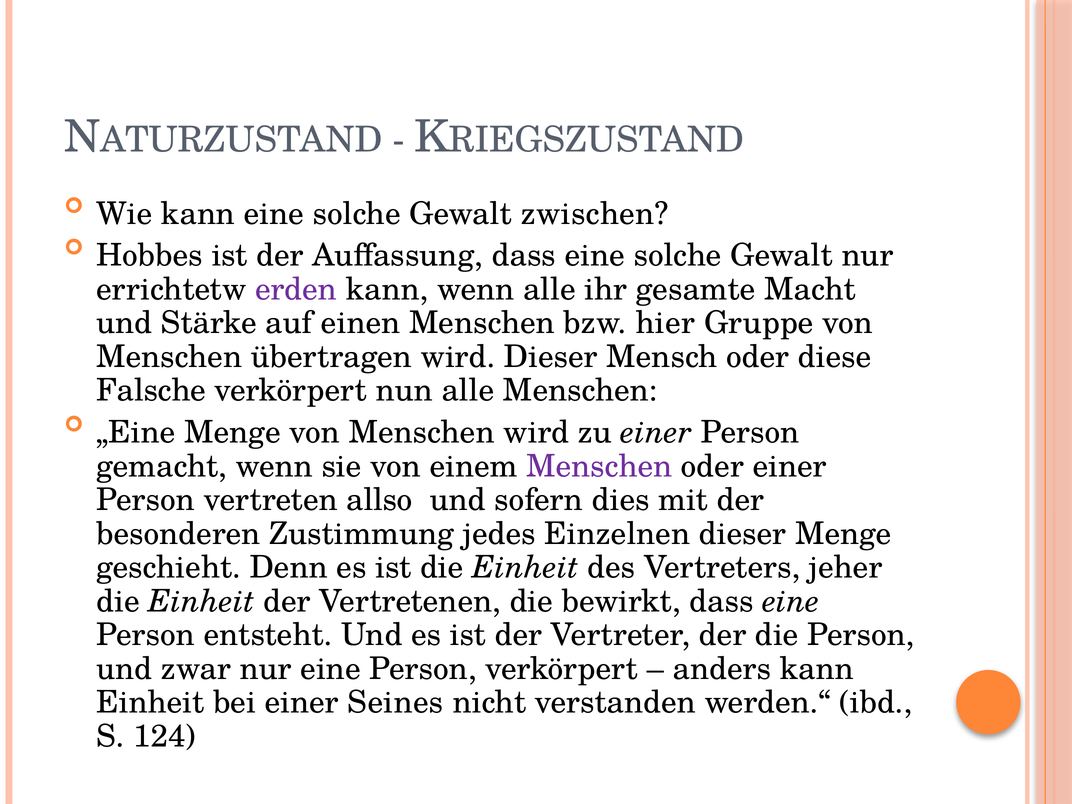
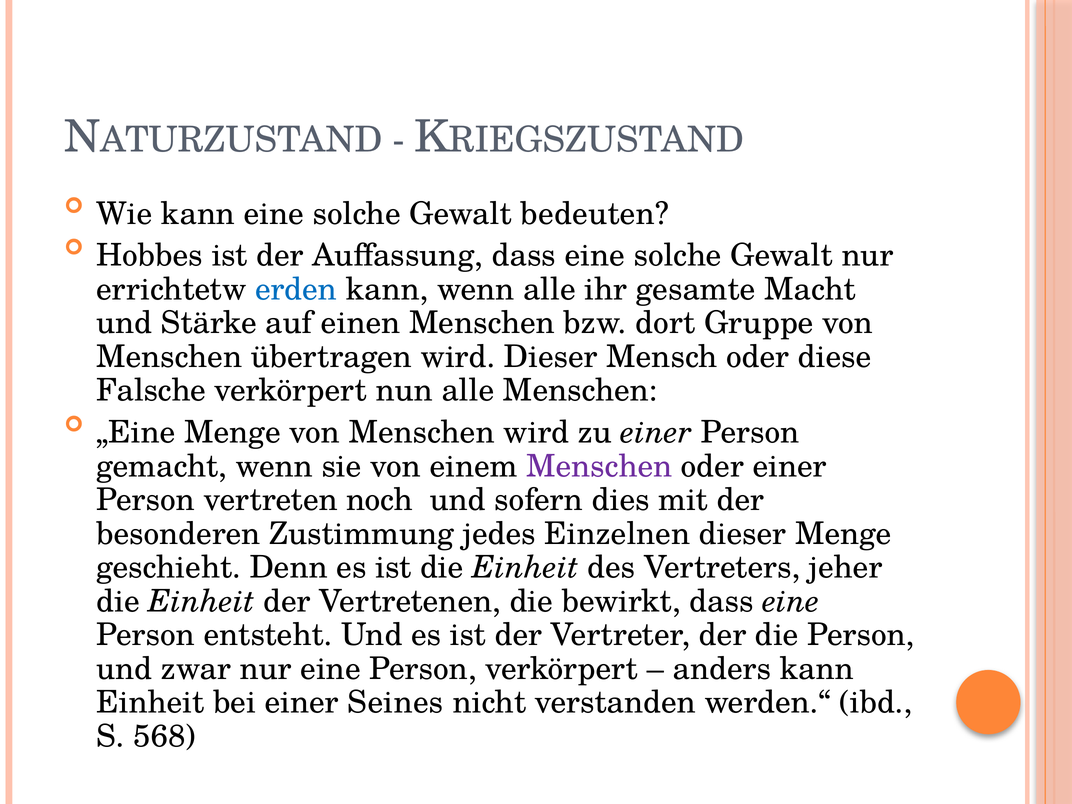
zwischen: zwischen -> bedeuten (595, 214)
erden colour: purple -> blue (296, 289)
hier: hier -> dort (665, 323)
allso: allso -> noch (379, 500)
124: 124 -> 568 (165, 736)
